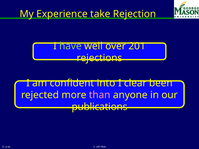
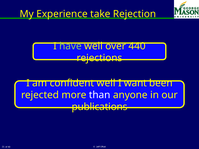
201: 201 -> 440 (137, 46)
confident into: into -> well (106, 83)
clear: clear -> want (135, 83)
than colour: pink -> white (100, 95)
